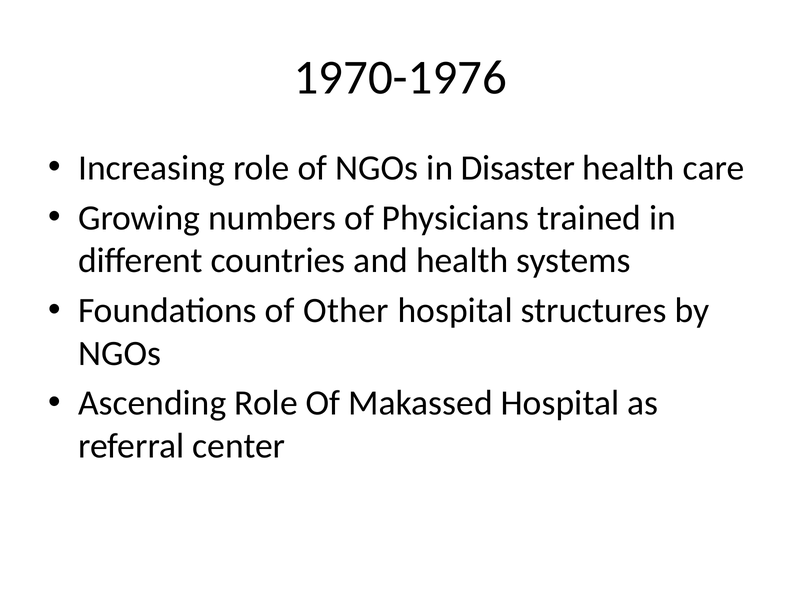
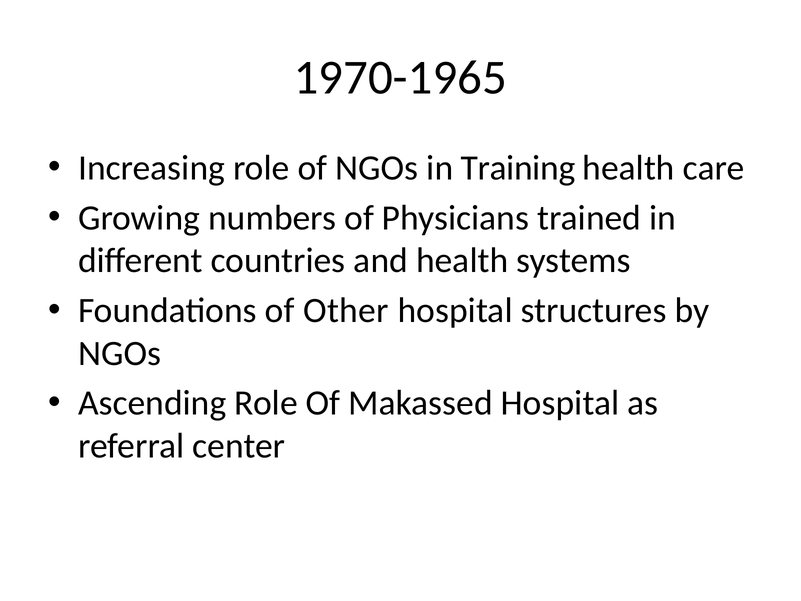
1970-1976: 1970-1976 -> 1970-1965 (400, 78)
Disaster: Disaster -> Training (518, 168)
